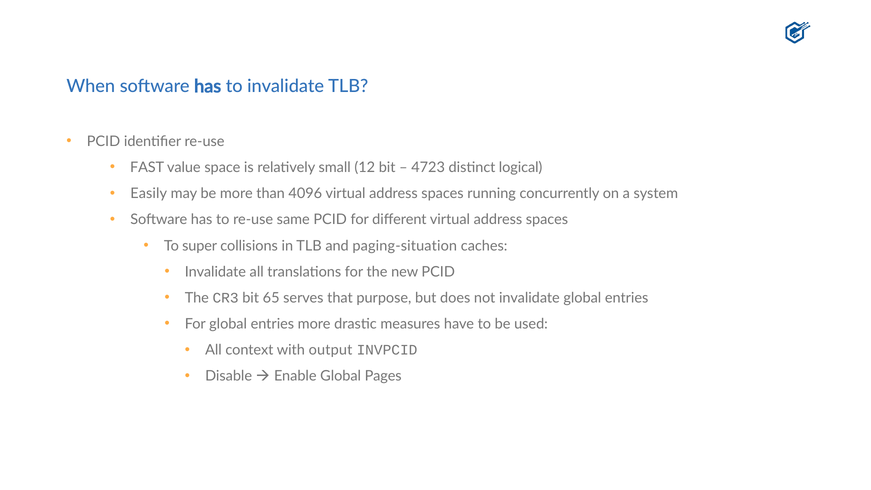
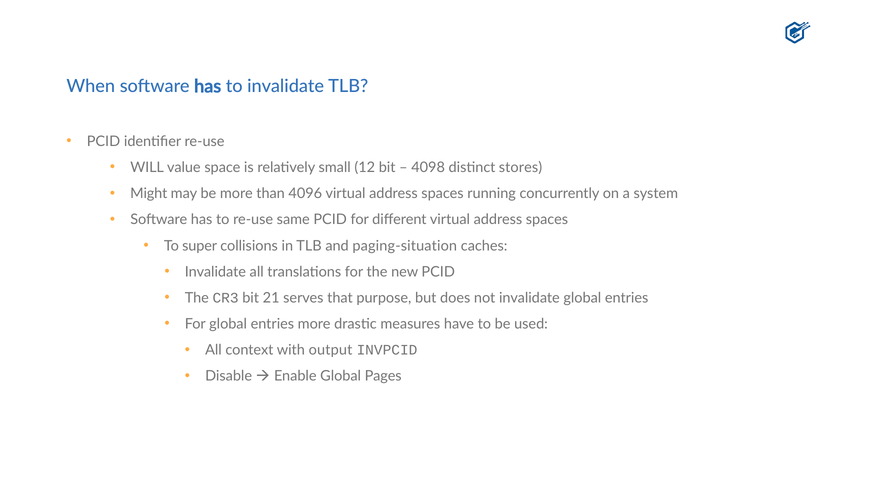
FAST: FAST -> WILL (147, 168)
4723: 4723 -> 4098 (428, 168)
logical: logical -> stores (521, 168)
Easily: Easily -> Might (149, 194)
65: 65 -> 21 (271, 298)
